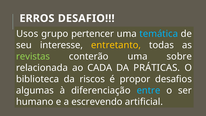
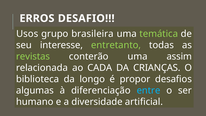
pertencer: pertencer -> brasileira (92, 34)
temática colour: light blue -> light green (159, 34)
entretanto colour: yellow -> light green (116, 45)
sobre: sobre -> assim (179, 56)
PRÁTICAS: PRÁTICAS -> CRIANÇAS (157, 68)
riscos: riscos -> longo (92, 79)
escrevendo: escrevendo -> diversidade (97, 102)
